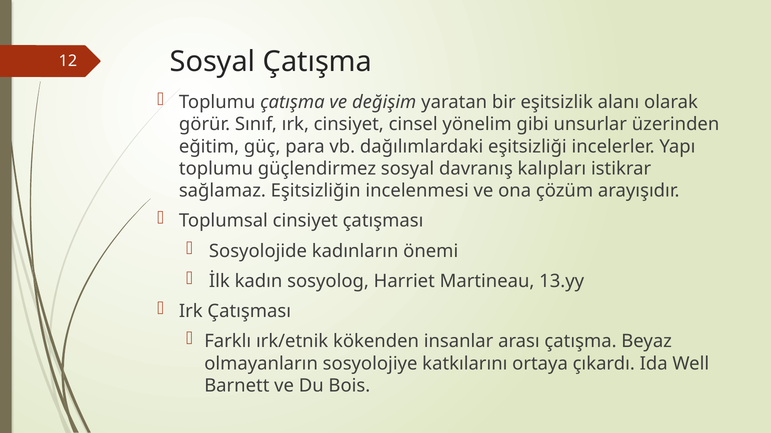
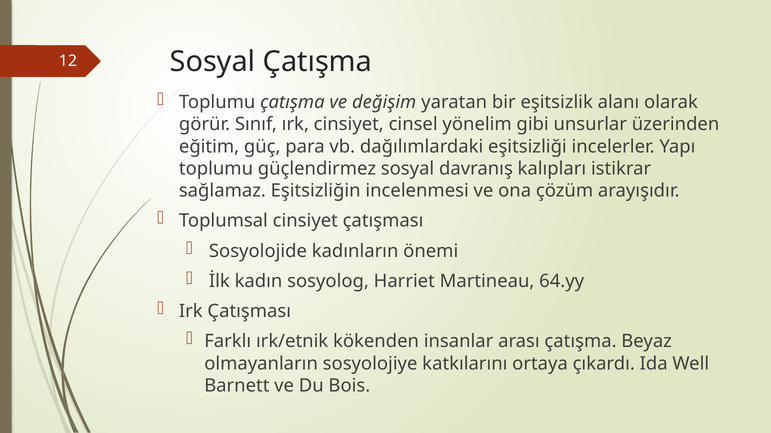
13.yy: 13.yy -> 64.yy (562, 282)
